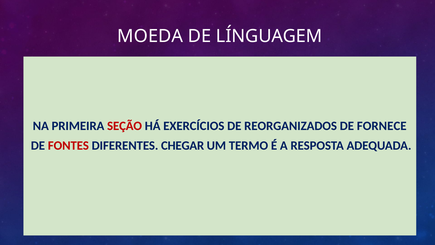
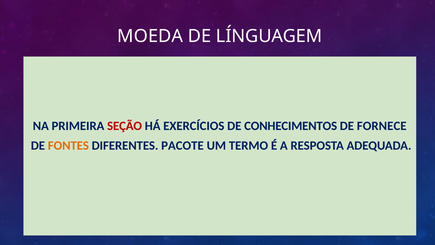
REORGANIZADOS: REORGANIZADOS -> CONHECIMENTOS (291, 126)
FONTES colour: red -> orange (68, 146)
CHEGAR: CHEGAR -> PACOTE (182, 146)
